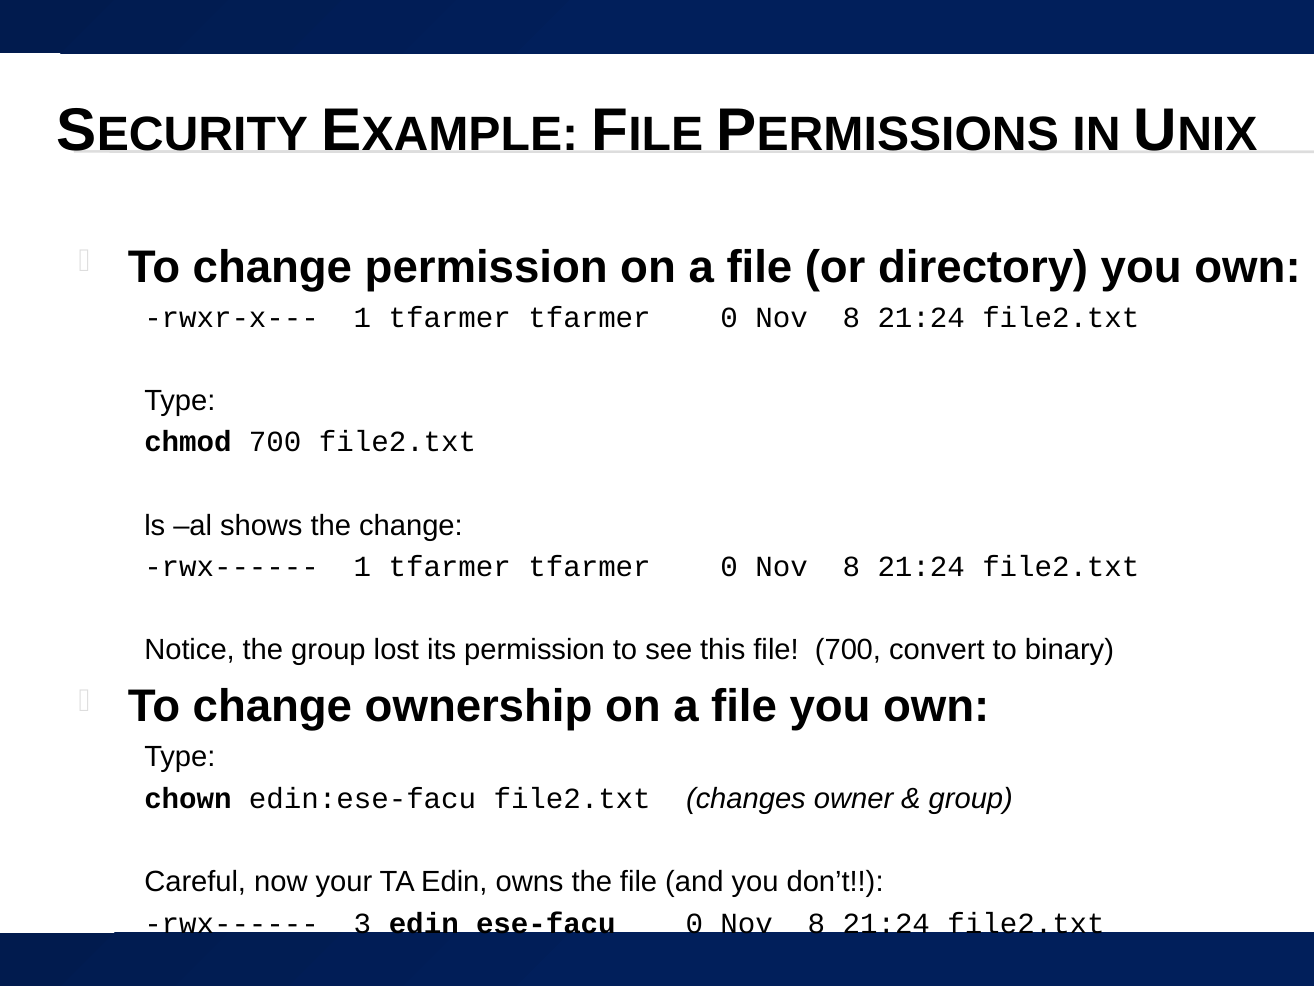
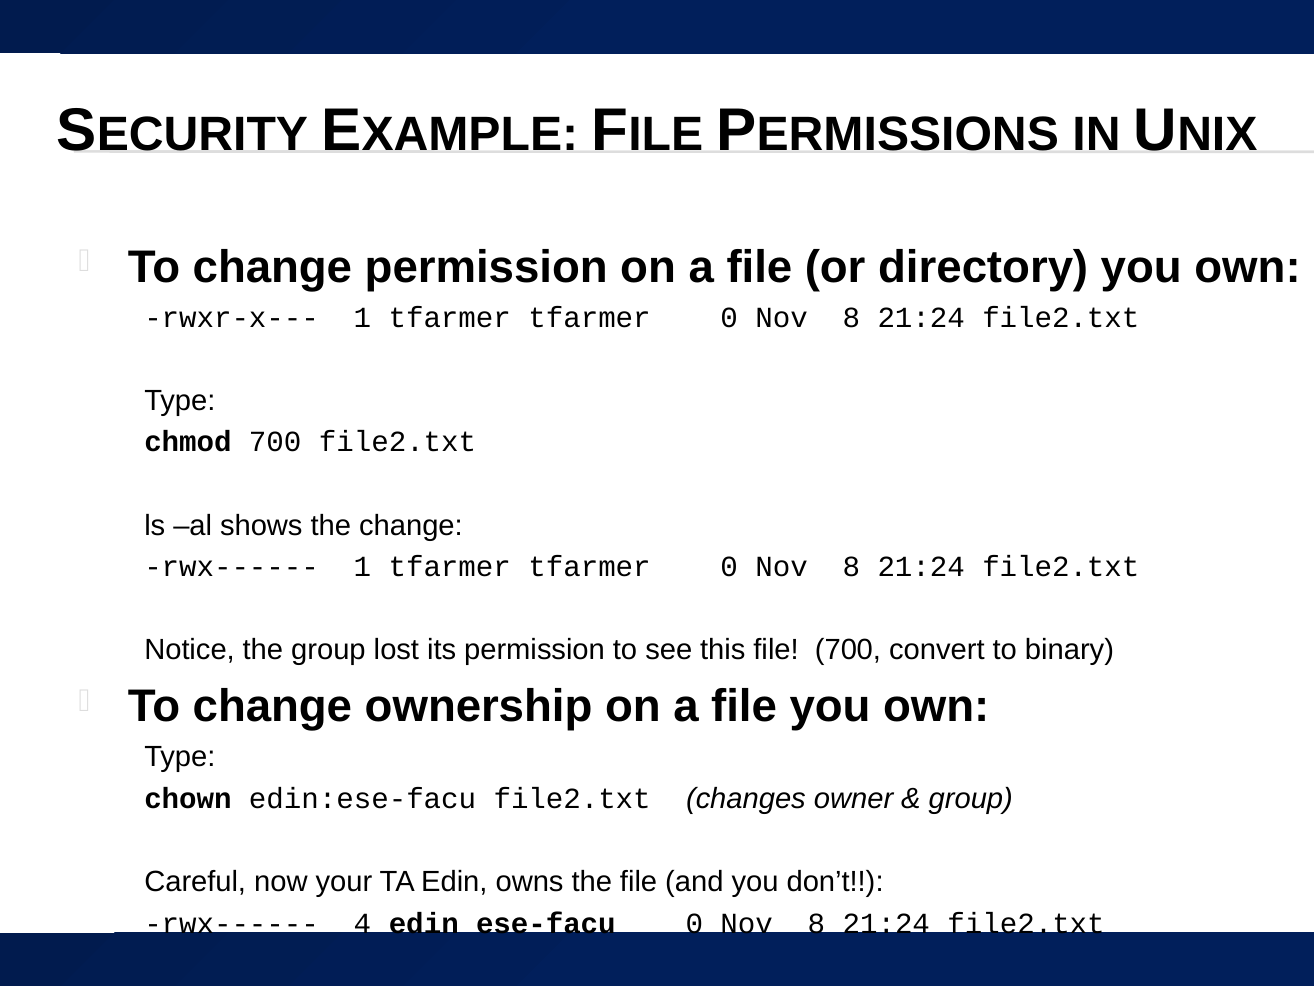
3: 3 -> 4 (362, 923)
